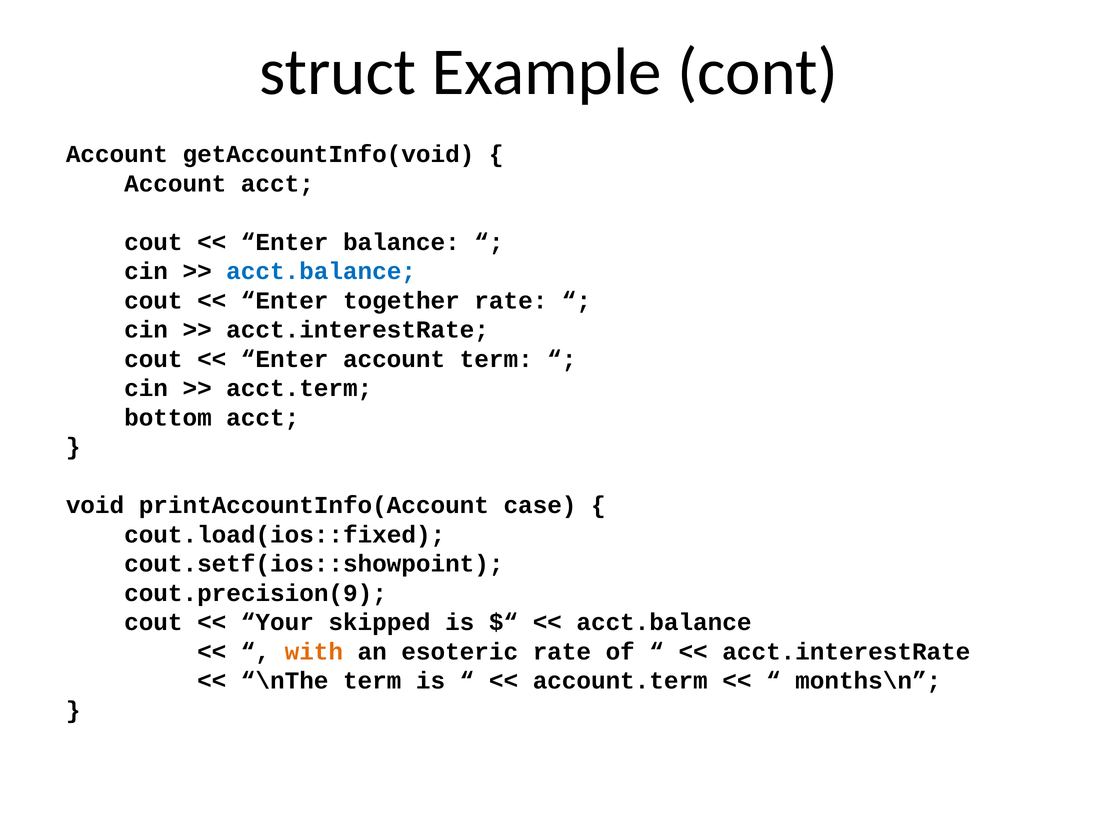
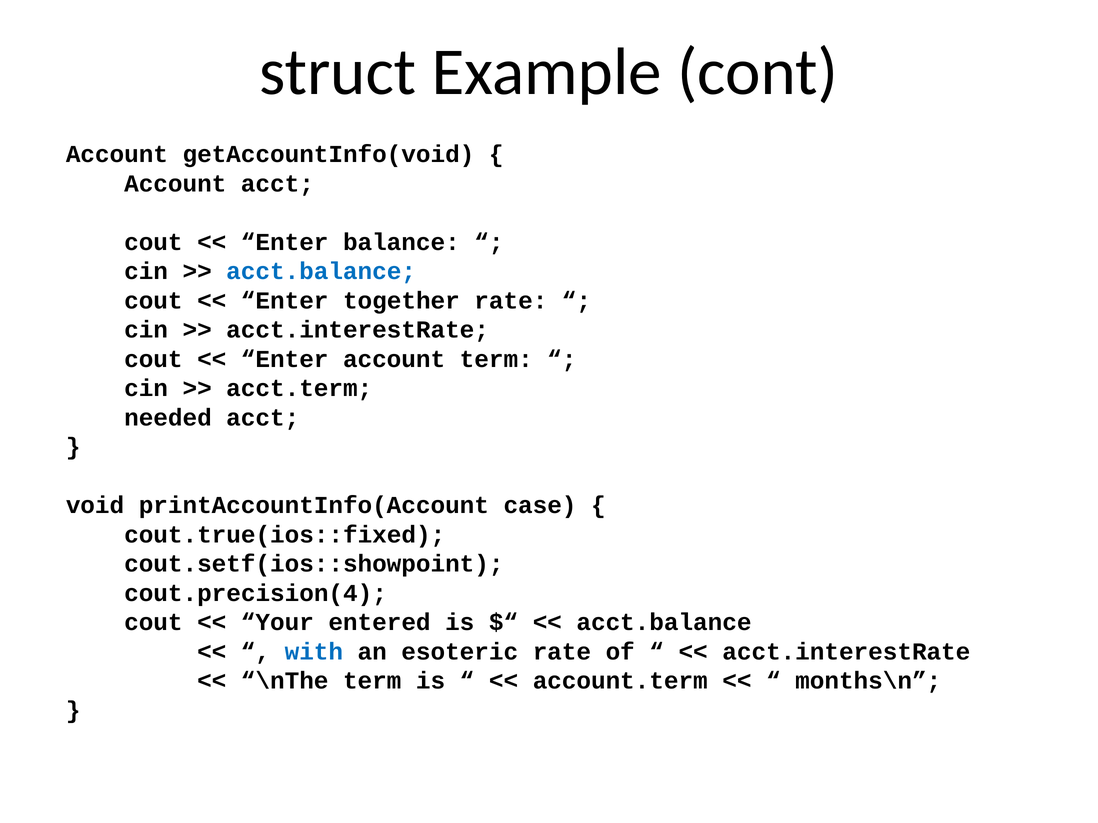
bottom: bottom -> needed (168, 418)
cout.load(ios::fixed: cout.load(ios::fixed -> cout.true(ios::fixed (285, 535)
cout.precision(9: cout.precision(9 -> cout.precision(4 (256, 593)
skipped: skipped -> entered (379, 623)
with colour: orange -> blue (314, 652)
